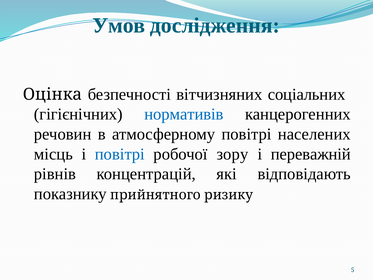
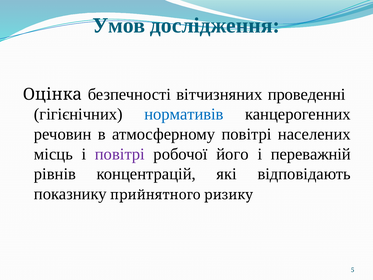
соціальних: соціальних -> проведенні (307, 94)
повітрі colour: blue -> purple (120, 154)
зору: зору -> його (233, 154)
